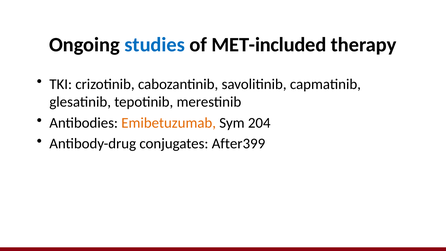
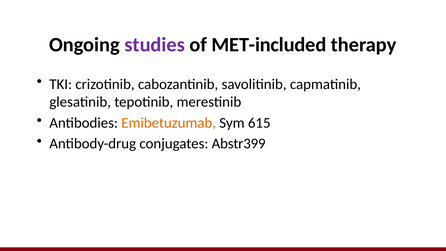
studies colour: blue -> purple (155, 45)
204: 204 -> 615 (259, 123)
After399: After399 -> Abstr399 (239, 144)
